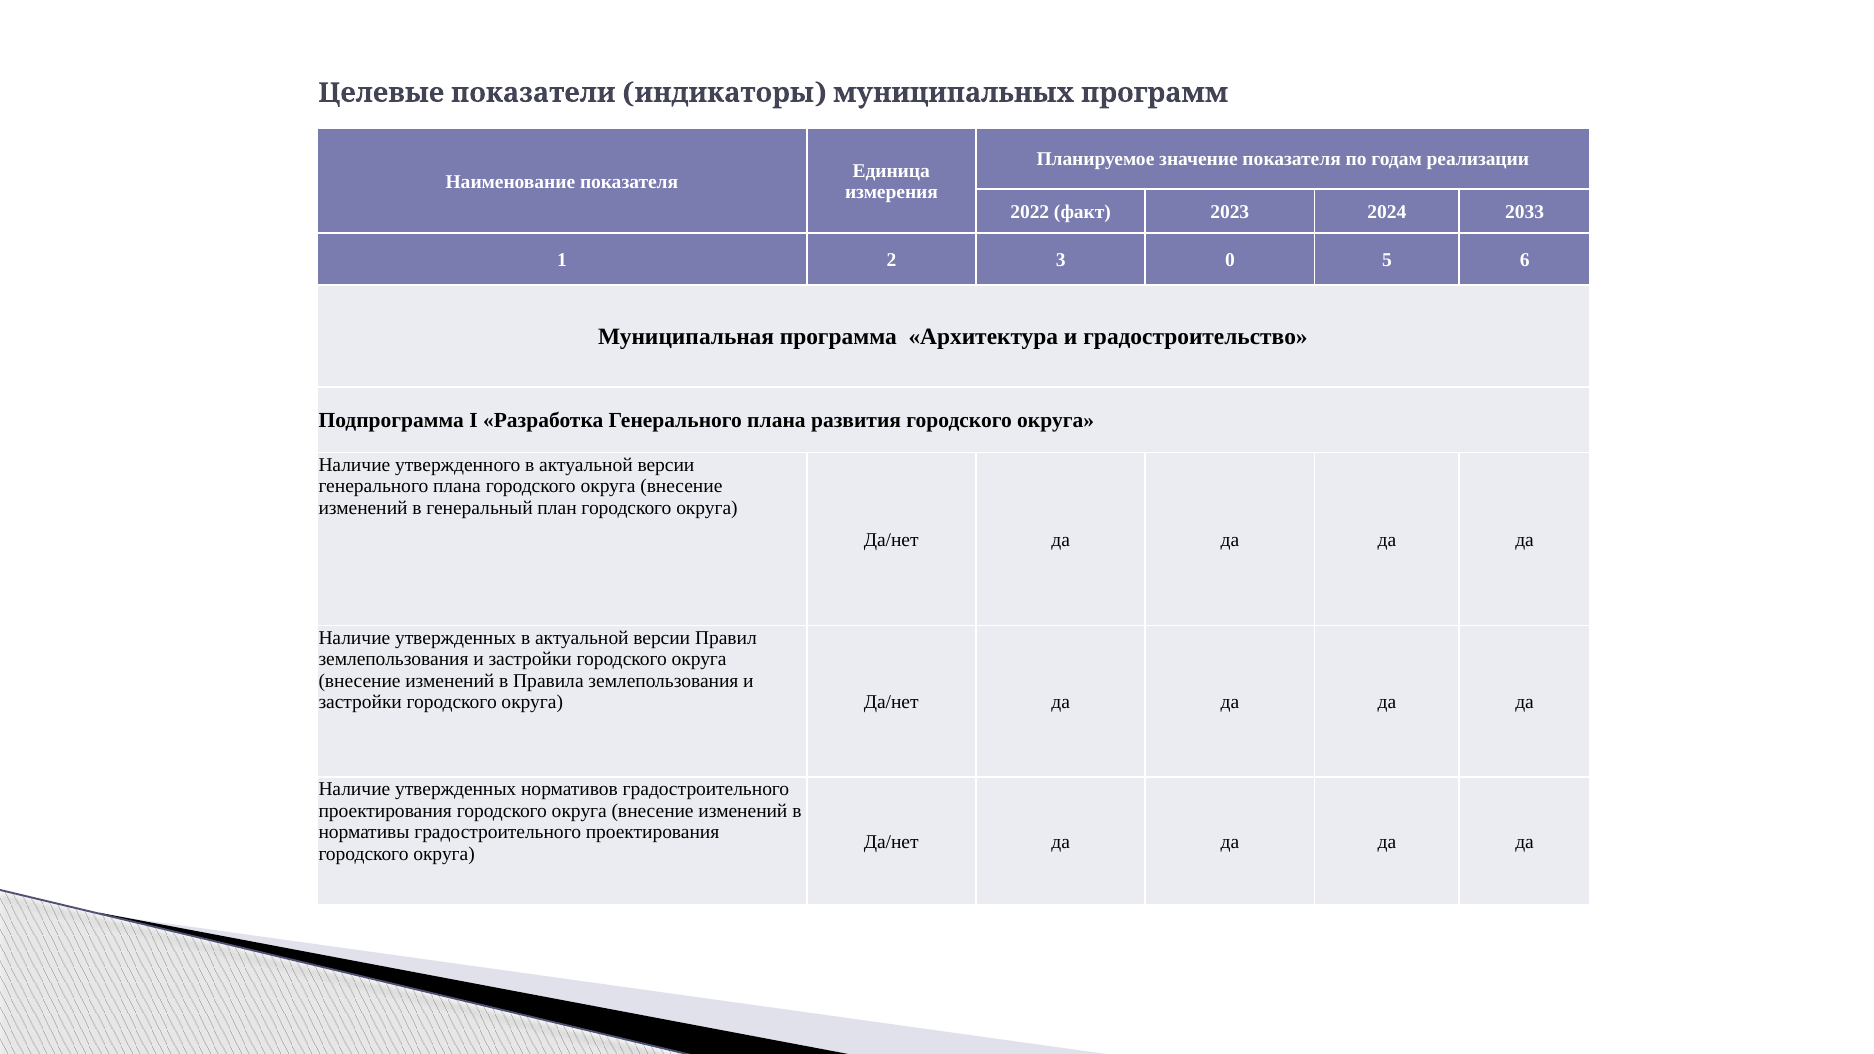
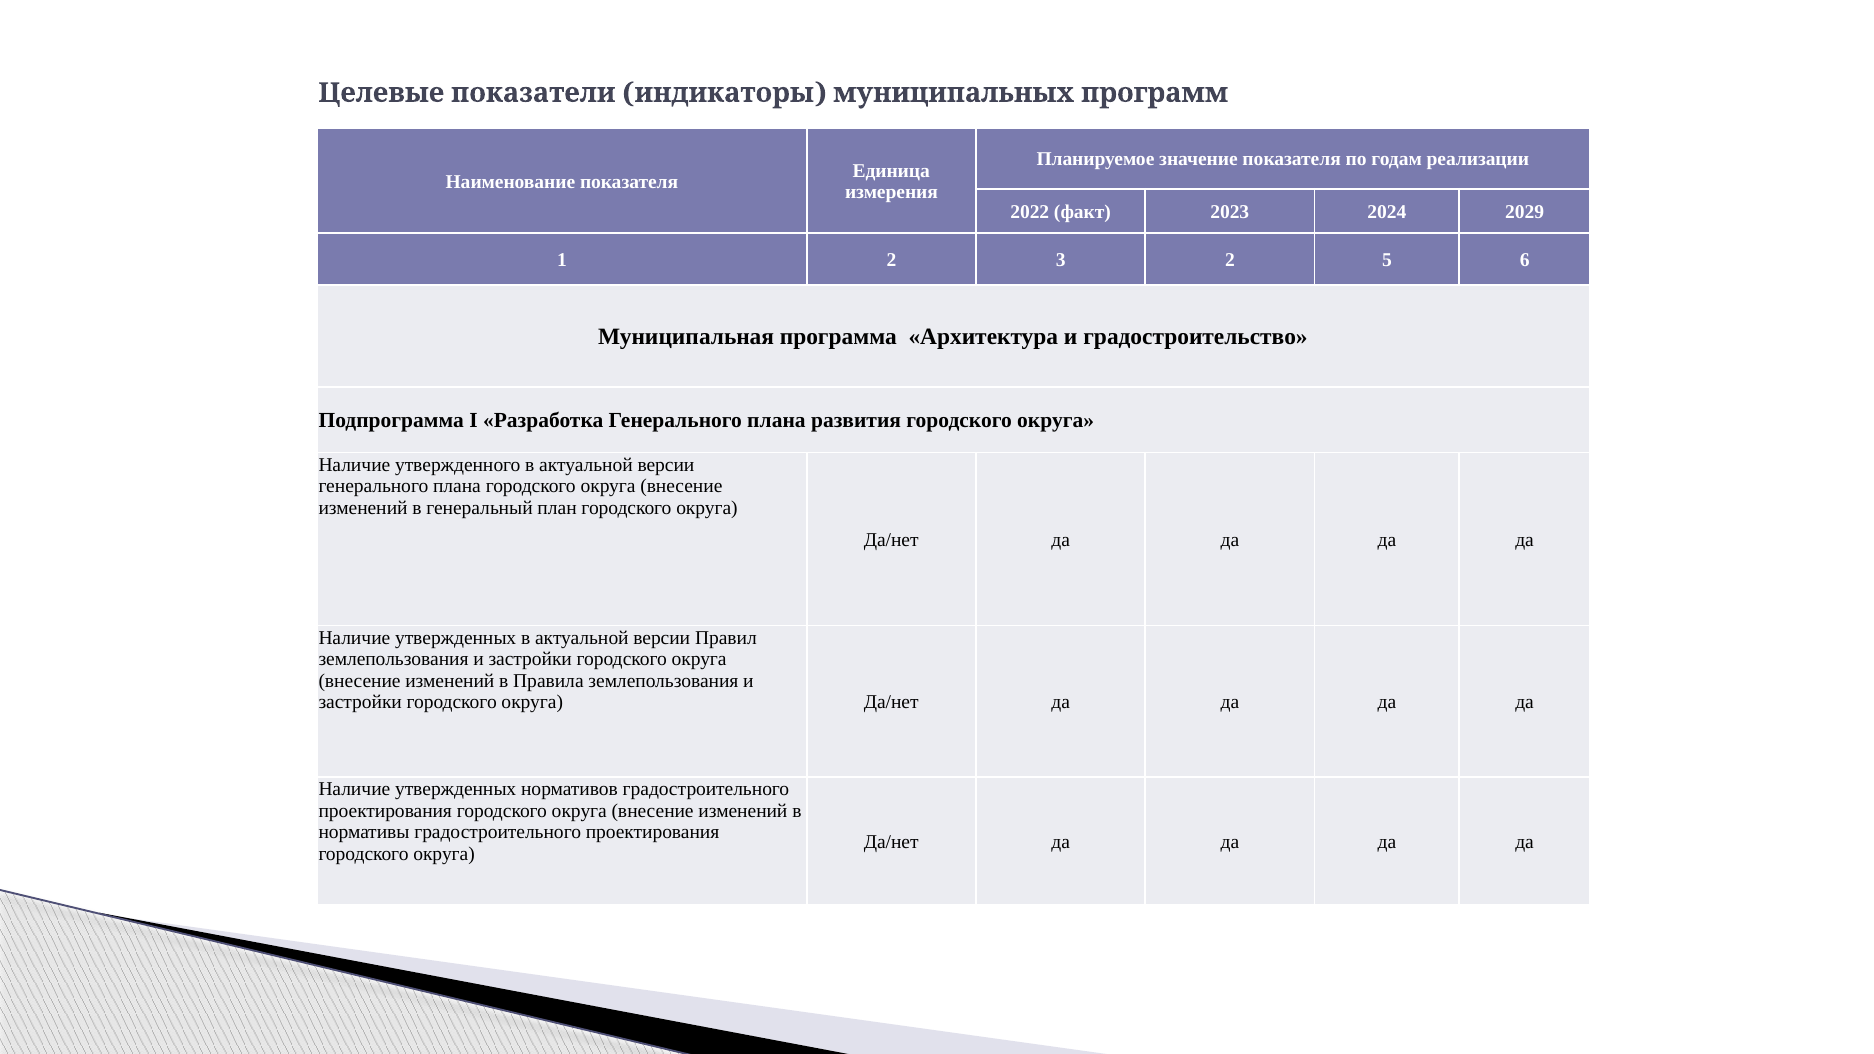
2033: 2033 -> 2029 (1525, 212)
3 0: 0 -> 2 (1230, 260)
